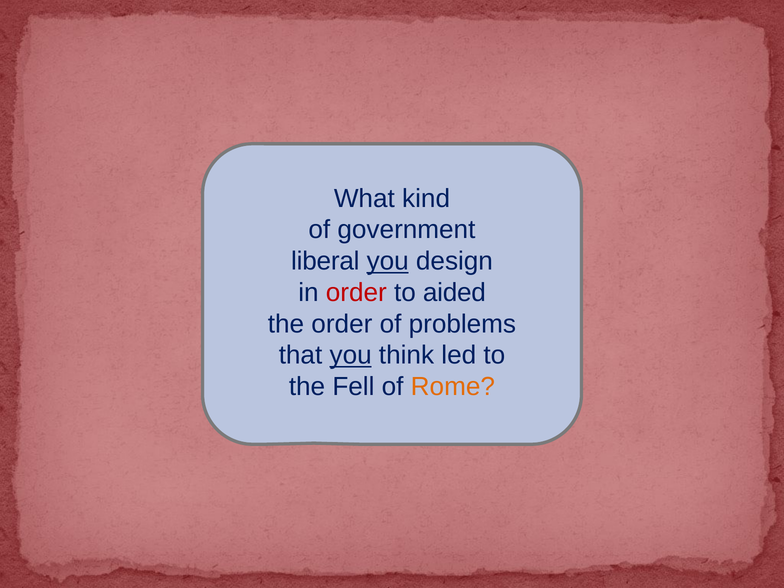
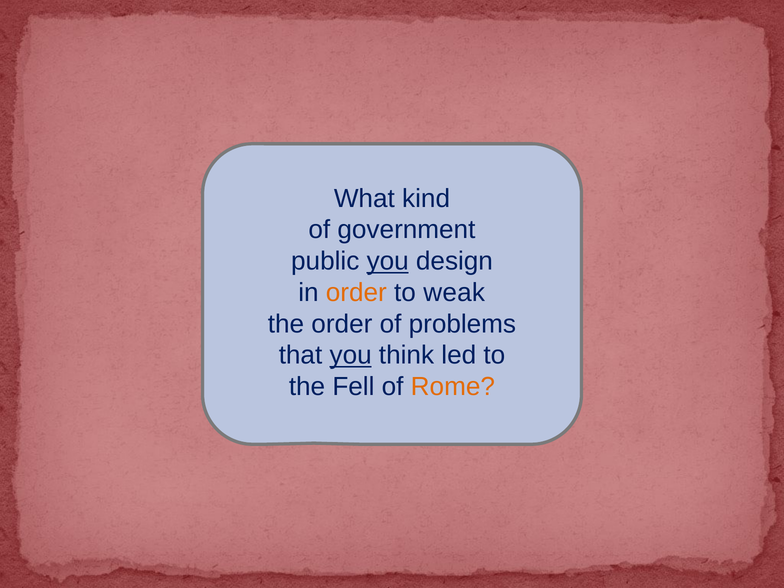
liberal: liberal -> public (325, 261)
order colour: red -> orange (356, 293)
aided: aided -> weak (454, 293)
